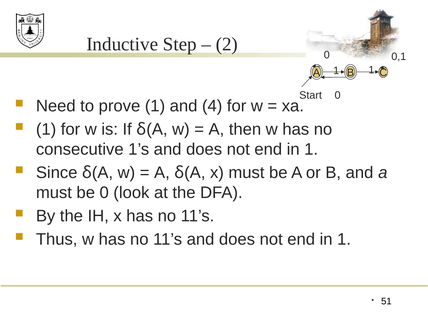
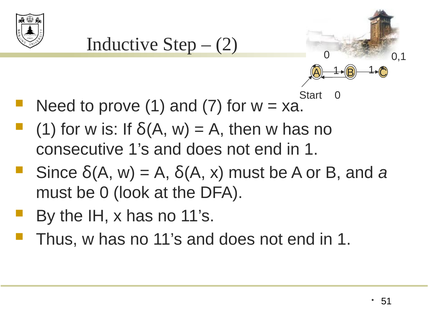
4: 4 -> 7 (212, 106)
